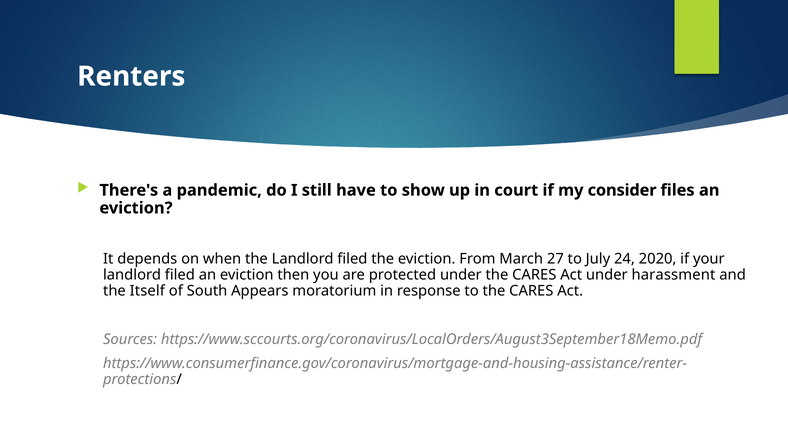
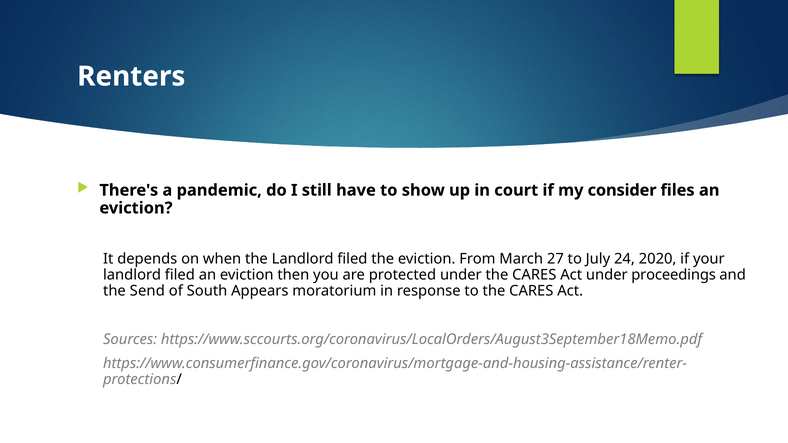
harassment: harassment -> proceedings (674, 275)
Itself: Itself -> Send (147, 291)
